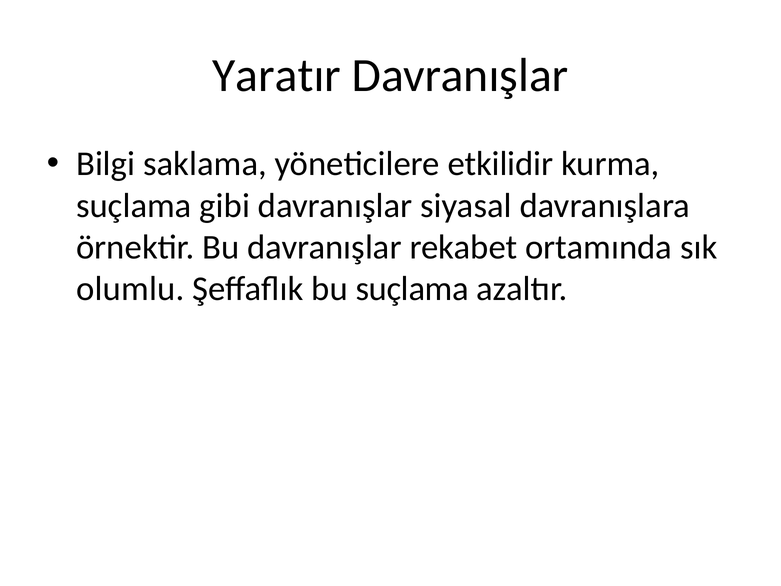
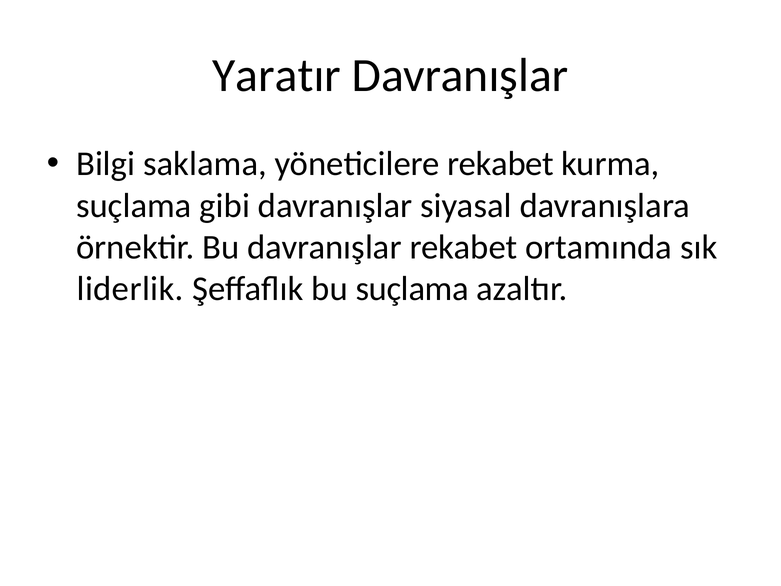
yöneticilere etkilidir: etkilidir -> rekabet (501, 164)
olumlu: olumlu -> liderlik (130, 289)
